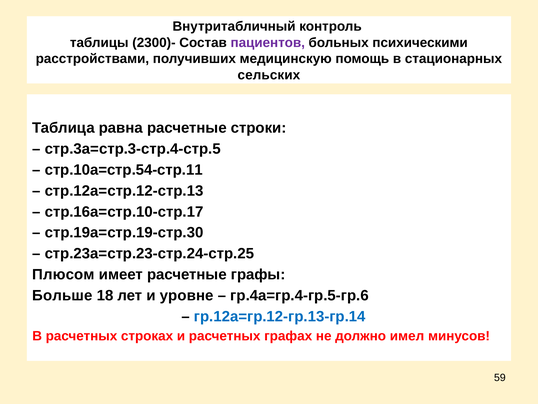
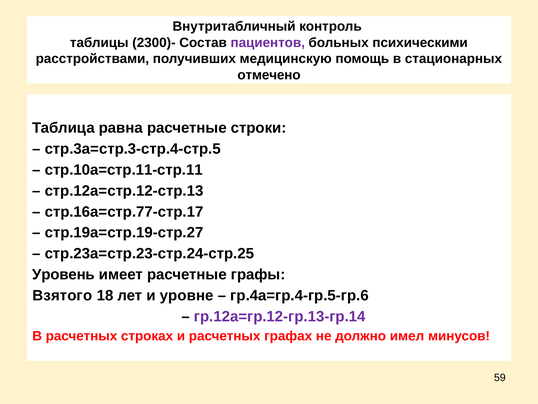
сельских: сельских -> отмечено (269, 75)
стр.10а=стр.54-стр.11: стр.10а=стр.54-стр.11 -> стр.10а=стр.11-стр.11 (124, 170)
стр.16а=стр.10-стр.17: стр.16а=стр.10-стр.17 -> стр.16а=стр.77-стр.17 (124, 211)
стр.19а=стр.19-стр.30: стр.19а=стр.19-стр.30 -> стр.19а=стр.19-стр.27 (124, 232)
Плюсом: Плюсом -> Уровень (64, 274)
Больше: Больше -> Взятого (62, 295)
гр.12а=гр.12-гр.13-гр.14 colour: blue -> purple (280, 316)
